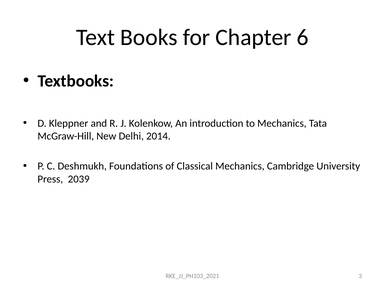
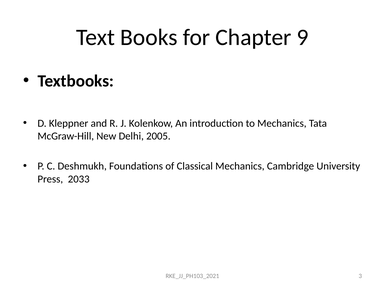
6: 6 -> 9 (303, 37)
2014: 2014 -> 2005 (158, 136)
2039: 2039 -> 2033 (79, 179)
